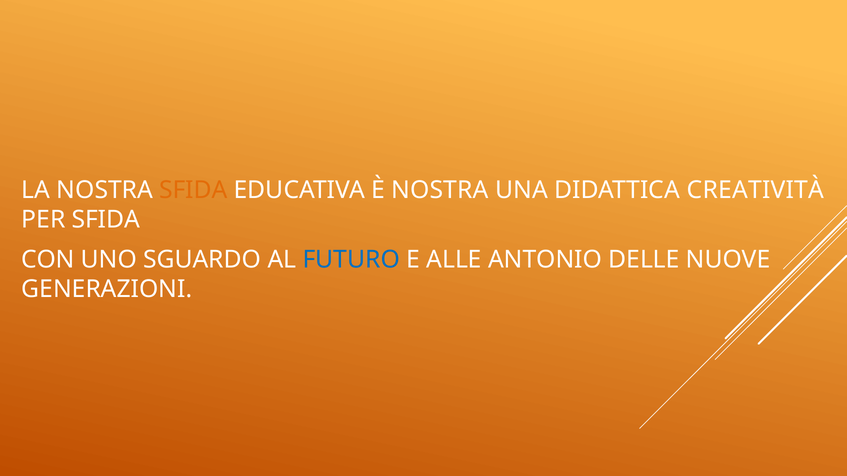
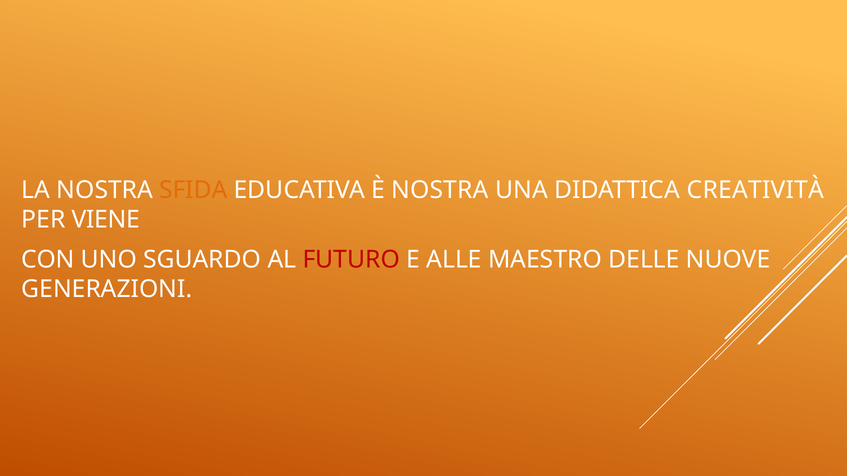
PER SFIDA: SFIDA -> VIENE (106, 220)
FUTURO colour: blue -> red (351, 260)
ANTONIO: ANTONIO -> MAESTRO (545, 260)
